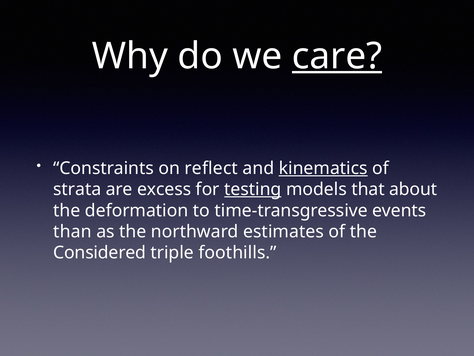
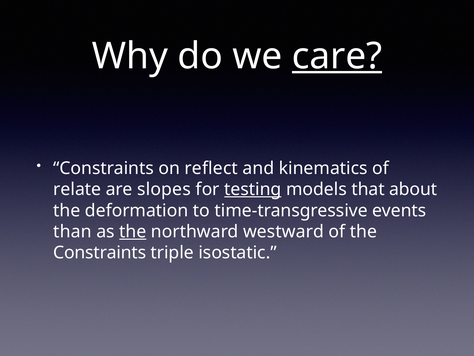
kinematics underline: present -> none (323, 168)
strata: strata -> relate (77, 189)
excess: excess -> slopes (164, 189)
the underline: none -> present (133, 231)
estimates: estimates -> westward (284, 231)
Considered: Considered -> Constraints (100, 252)
foothills: foothills -> isostatic (238, 252)
